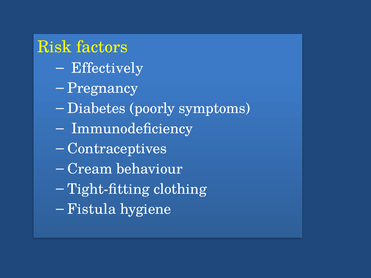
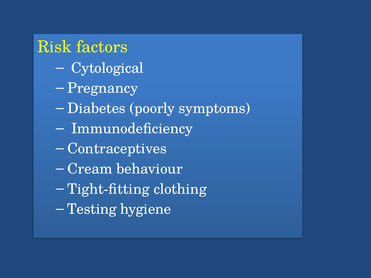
Effectively: Effectively -> Cytological (107, 68)
Fistula: Fistula -> Testing (92, 209)
